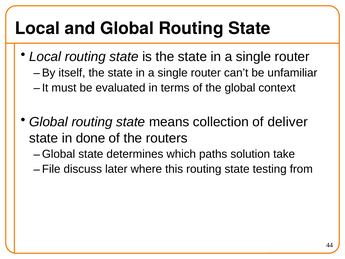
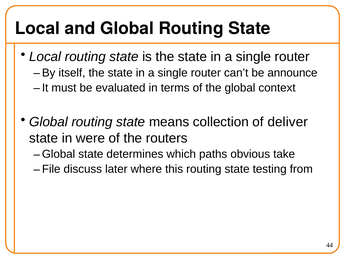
unfamiliar: unfamiliar -> announce (292, 73)
done: done -> were (90, 138)
solution: solution -> obvious (250, 154)
